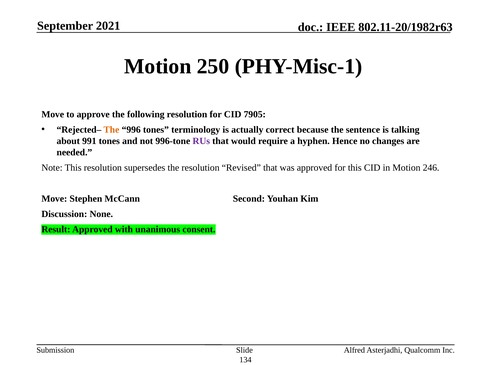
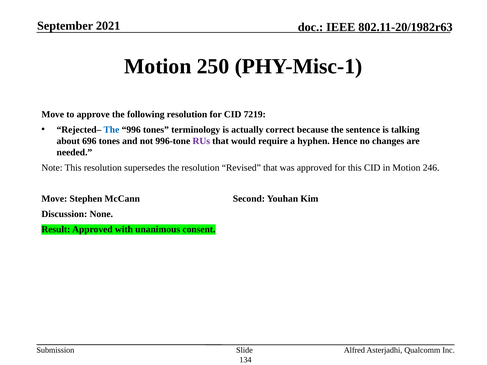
7905: 7905 -> 7219 (255, 114)
The colour: orange -> blue (111, 130)
991: 991 -> 696 (89, 141)
